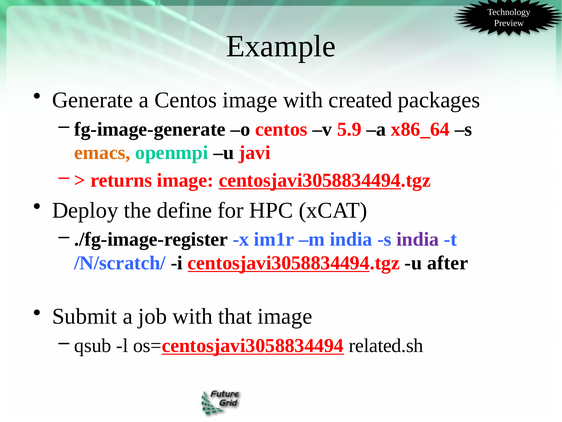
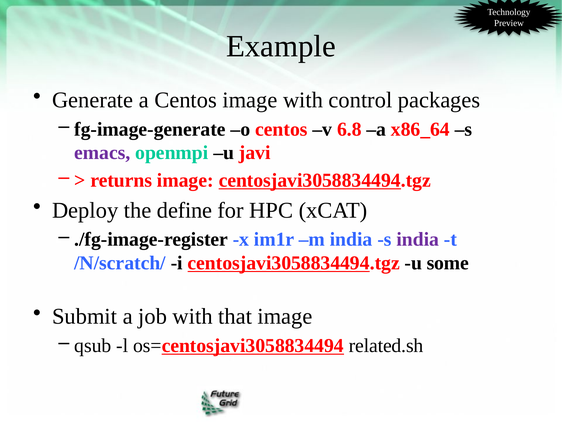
created: created -> control (360, 100)
5.9: 5.9 -> 6.8 (349, 129)
emacs colour: orange -> purple (102, 153)
after: after -> some (448, 263)
